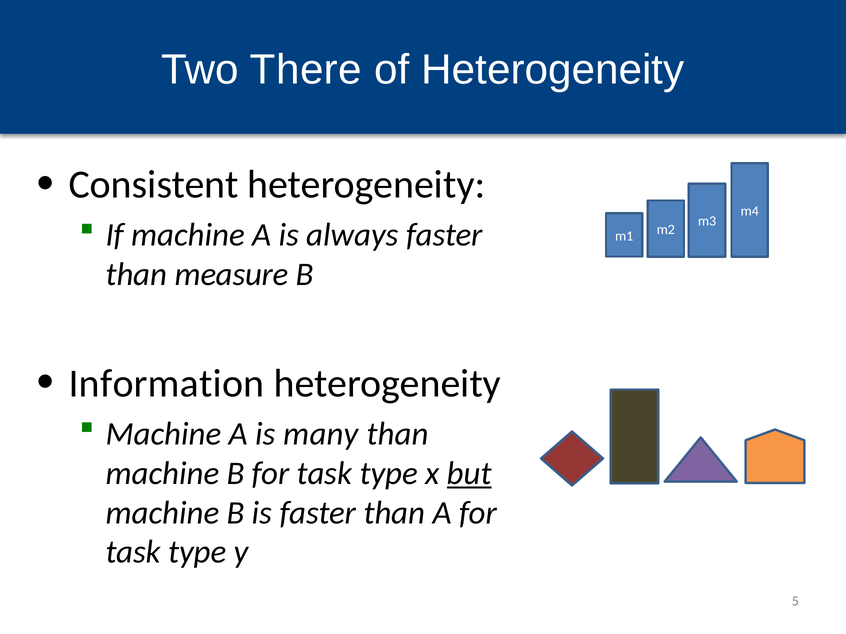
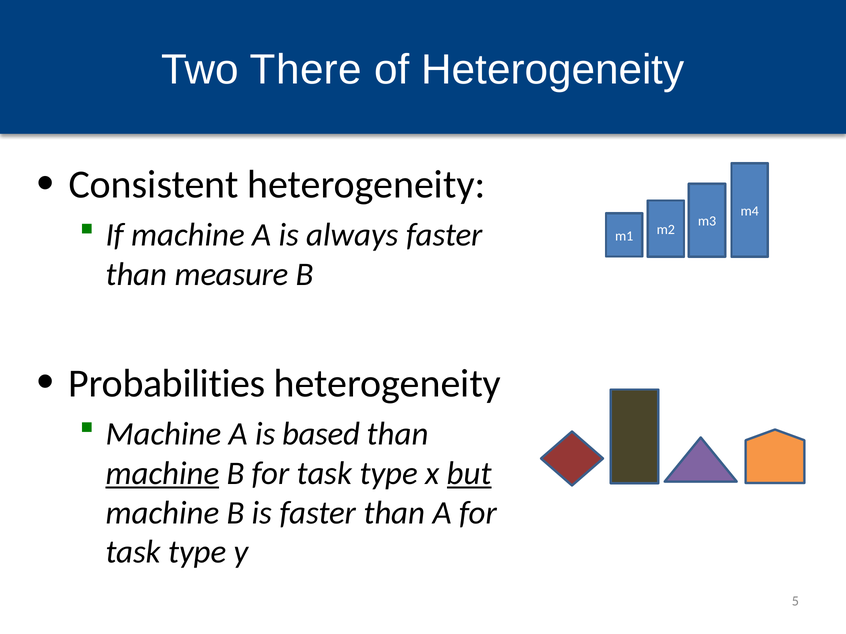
Information: Information -> Probabilities (167, 384)
many: many -> based (321, 434)
machine underline: none -> present (162, 474)
